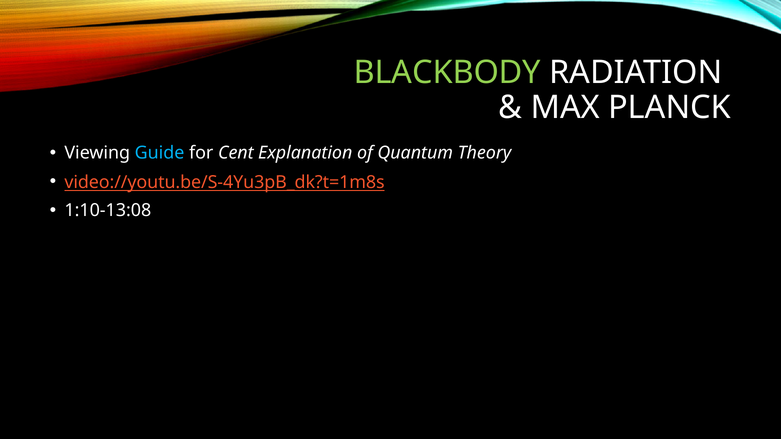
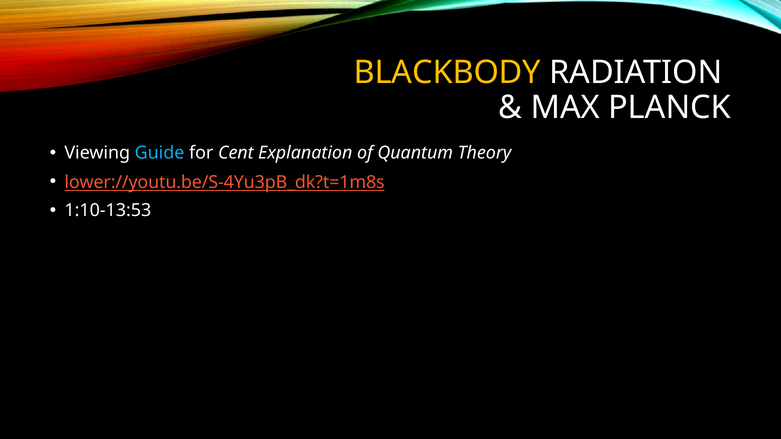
BLACKBODY colour: light green -> yellow (447, 73)
video://youtu.be/S-4Yu3pB_dk?t=1m8s: video://youtu.be/S-4Yu3pB_dk?t=1m8s -> lower://youtu.be/S-4Yu3pB_dk?t=1m8s (225, 183)
1:10-13:08: 1:10-13:08 -> 1:10-13:53 (108, 211)
